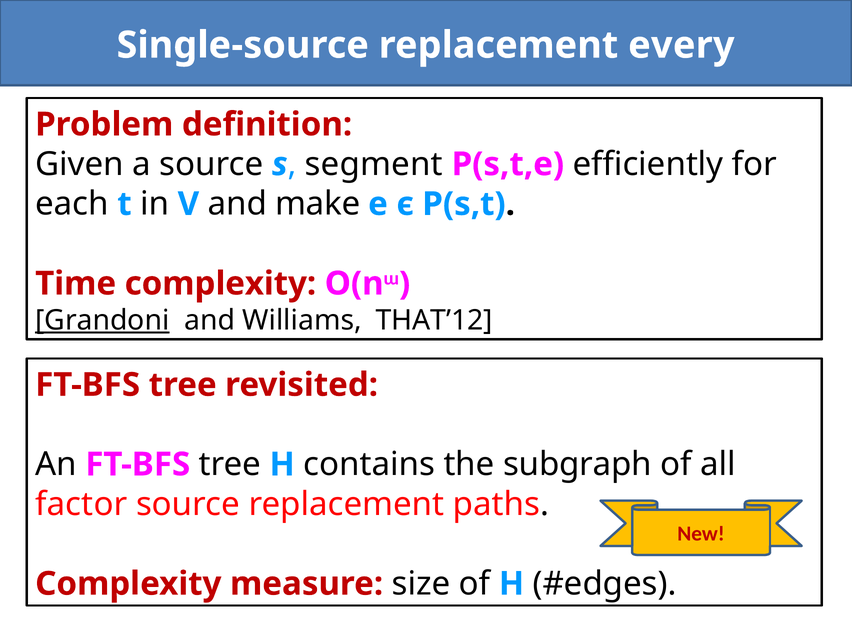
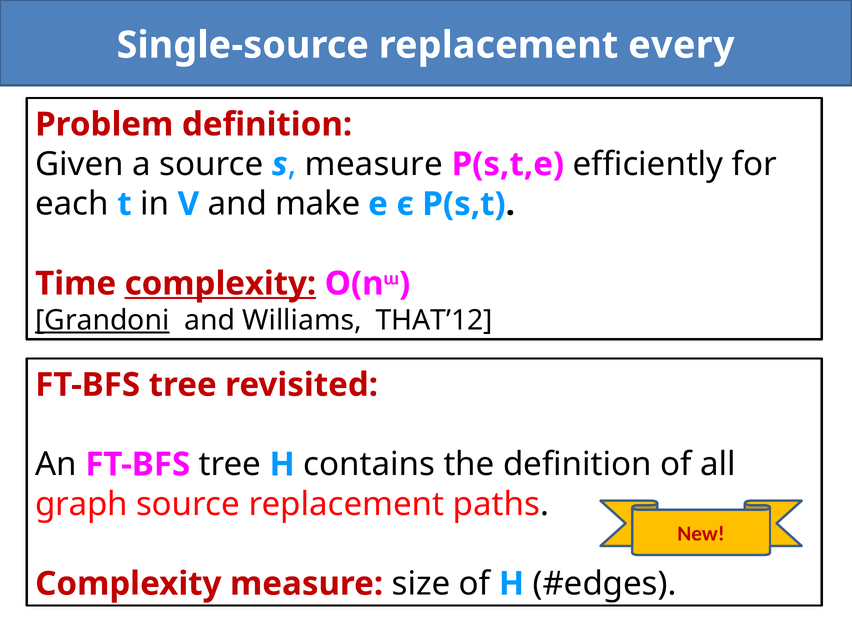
segment: segment -> measure (374, 164)
complexity underline: none -> present (220, 284)
the subgraph: subgraph -> definition (577, 464)
factor: factor -> graph (81, 504)
